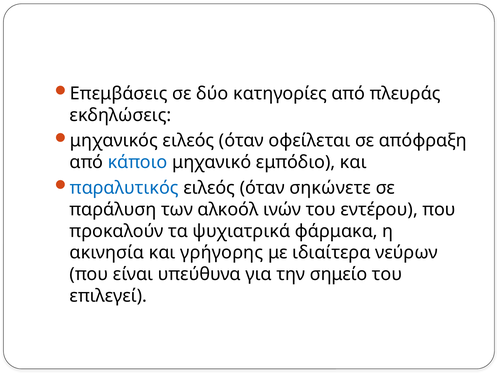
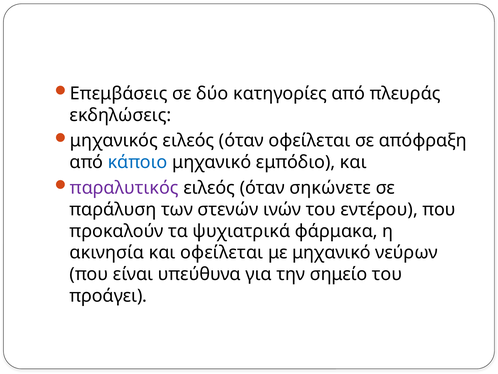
παραλυτικός colour: blue -> purple (124, 188)
αλκοόλ: αλκοόλ -> στενών (228, 209)
και γρήγορης: γρήγορης -> οφείλεται (222, 252)
με ιδιαίτερα: ιδιαίτερα -> μηχανικό (331, 252)
επιλεγεί: επιλεγεί -> προάγει (108, 295)
